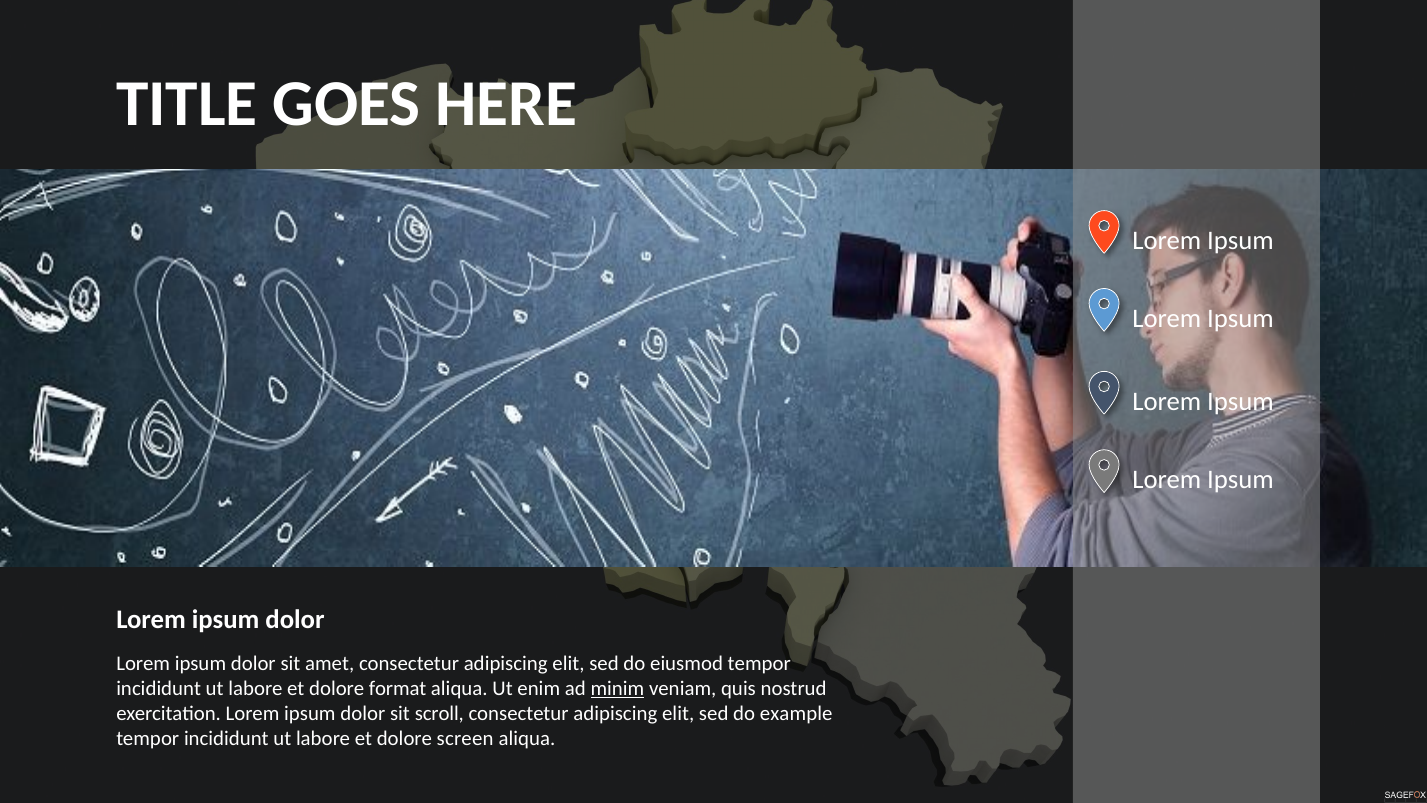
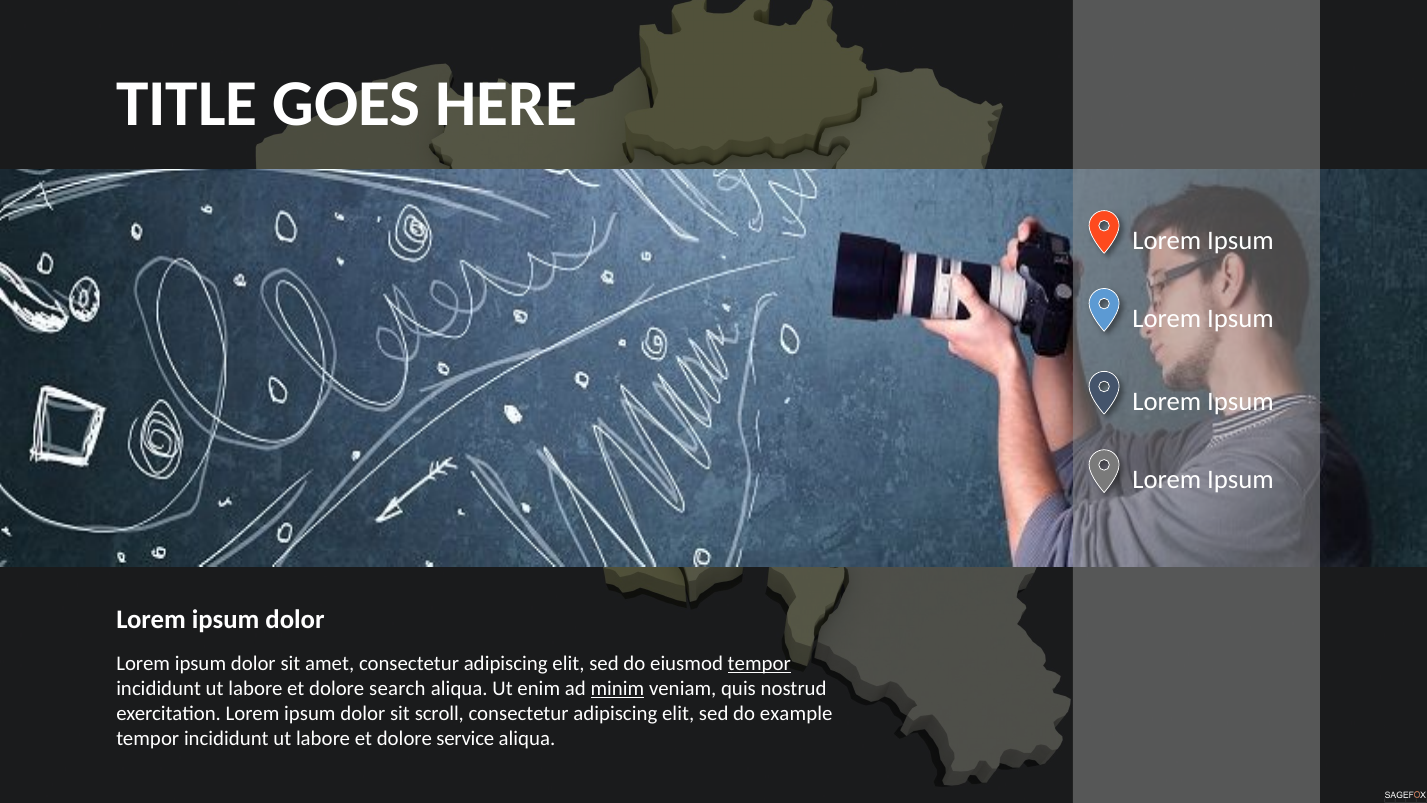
tempor underline: none -> present (759, 663)
format: format -> search (397, 688)
screen: screen -> service (465, 738)
